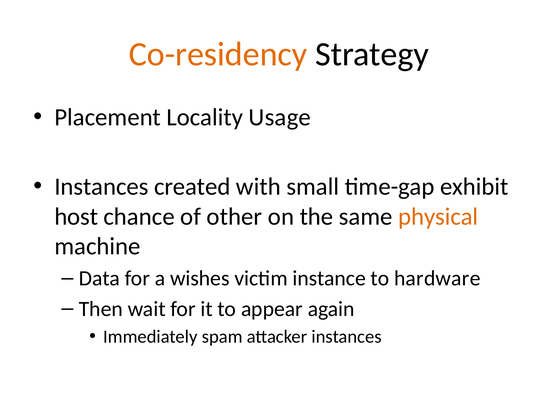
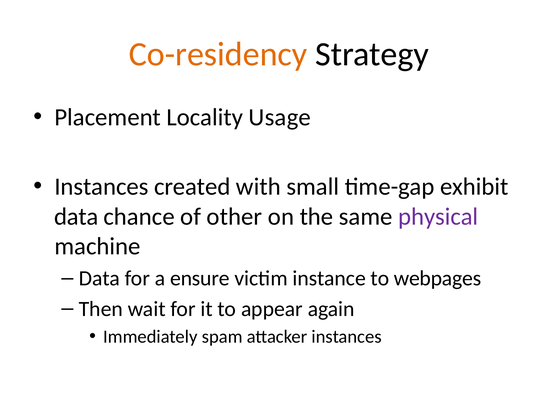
host: host -> data (76, 216)
physical colour: orange -> purple (438, 216)
wishes: wishes -> ensure (200, 278)
hardware: hardware -> webpages (437, 278)
